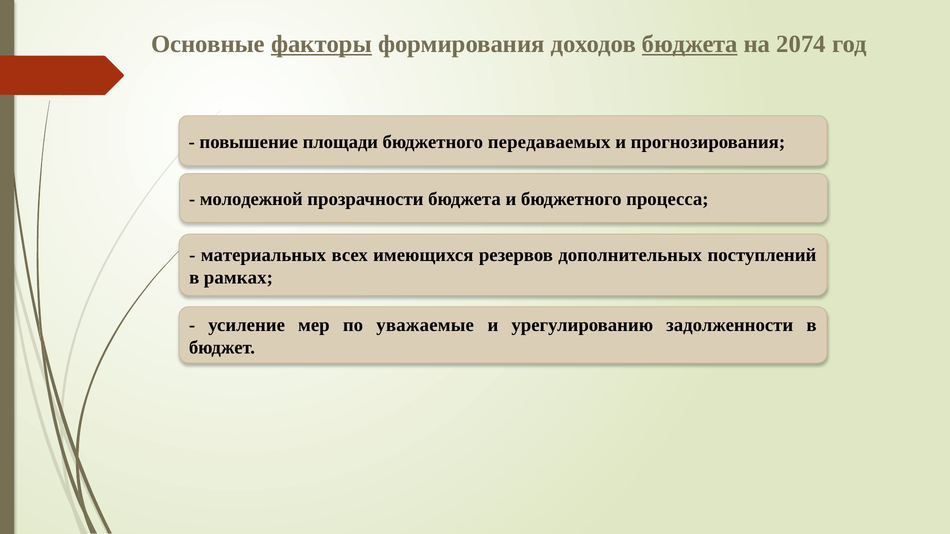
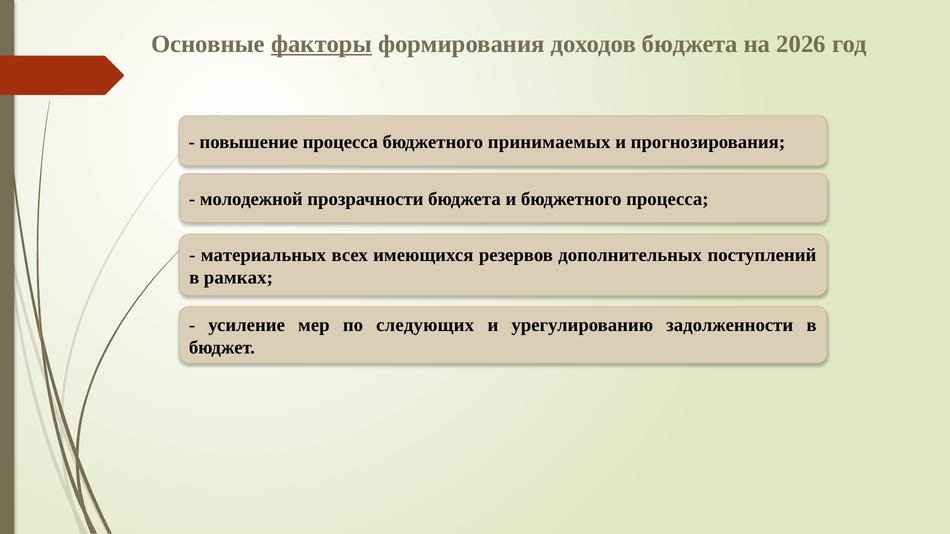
бюджета underline: present -> none (690, 44)
2074: 2074 -> 2026 (801, 44)
повышение площади: площади -> процесса (340, 142)
передаваемых: передаваемых -> принимаемых (549, 142)
уважаемые: уважаемые -> следующих (425, 325)
